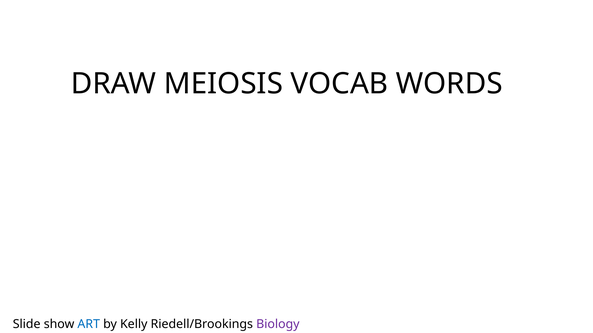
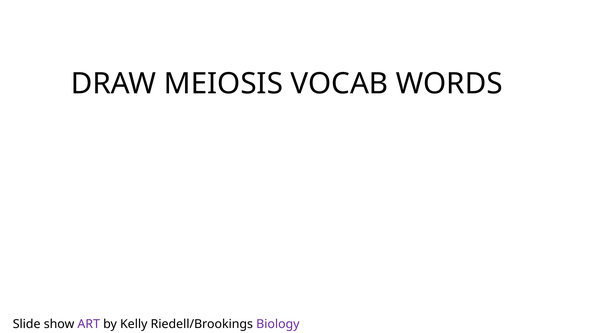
ART colour: blue -> purple (89, 325)
